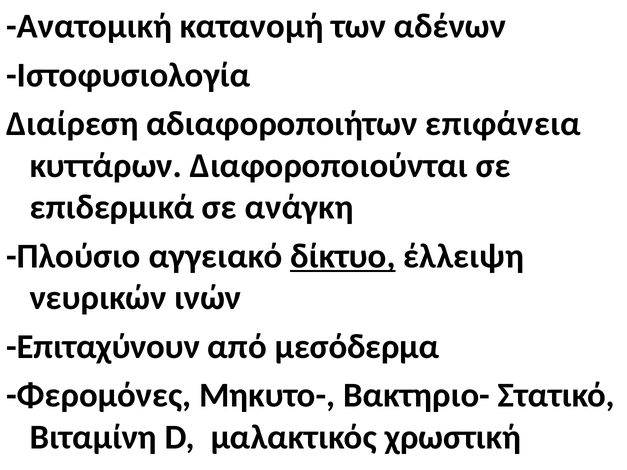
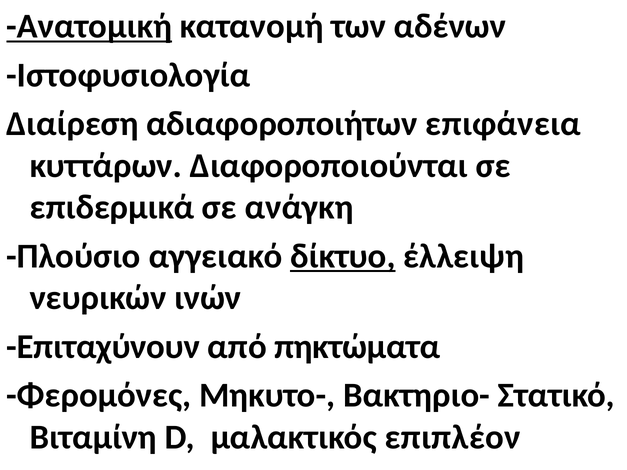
Ανατομική underline: none -> present (89, 26)
μεσόδερμα: μεσόδερμα -> πηκτώματα (357, 347)
χρωστική: χρωστική -> επιπλέον (453, 437)
